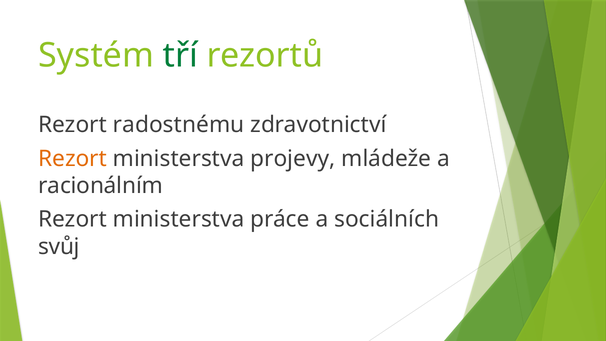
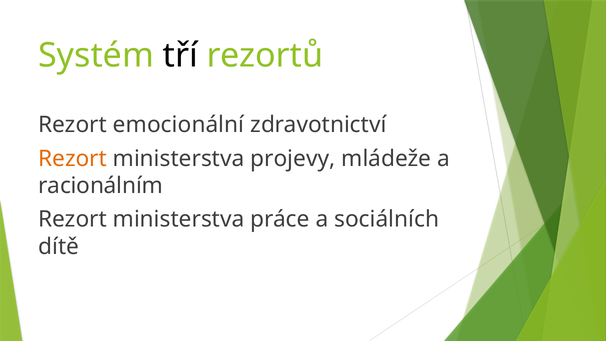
tří colour: green -> black (180, 55)
radostnému: radostnému -> emocionální (179, 125)
svůj: svůj -> dítě (59, 247)
